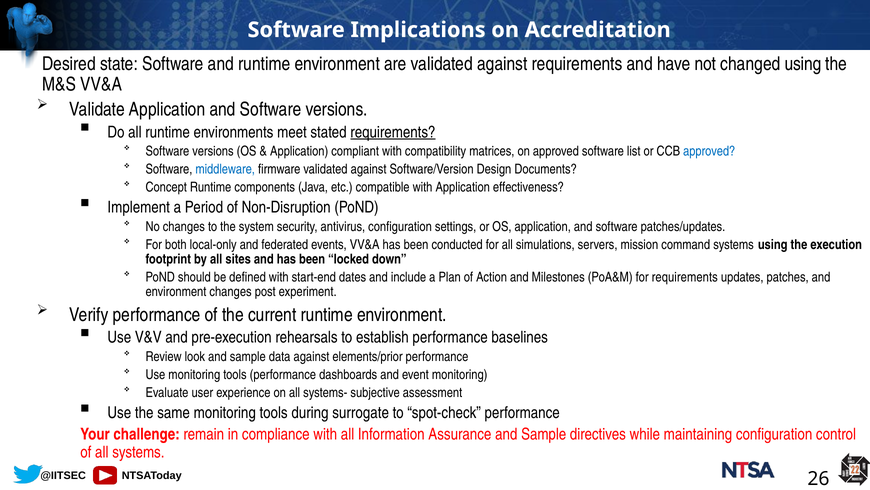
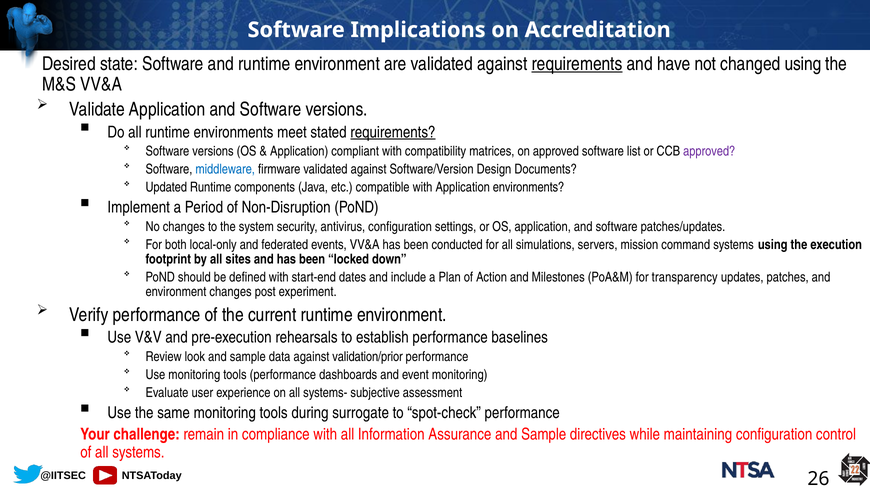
requirements underline: none -> present (577, 64)
approved colour: blue -> purple (709, 151)
Concept: Concept -> Updated (166, 187)
Application effectiveness: effectiveness -> environments (528, 187)
for requirements: requirements -> transparency (685, 277)
elements/prior: elements/prior -> validation/prior (368, 356)
